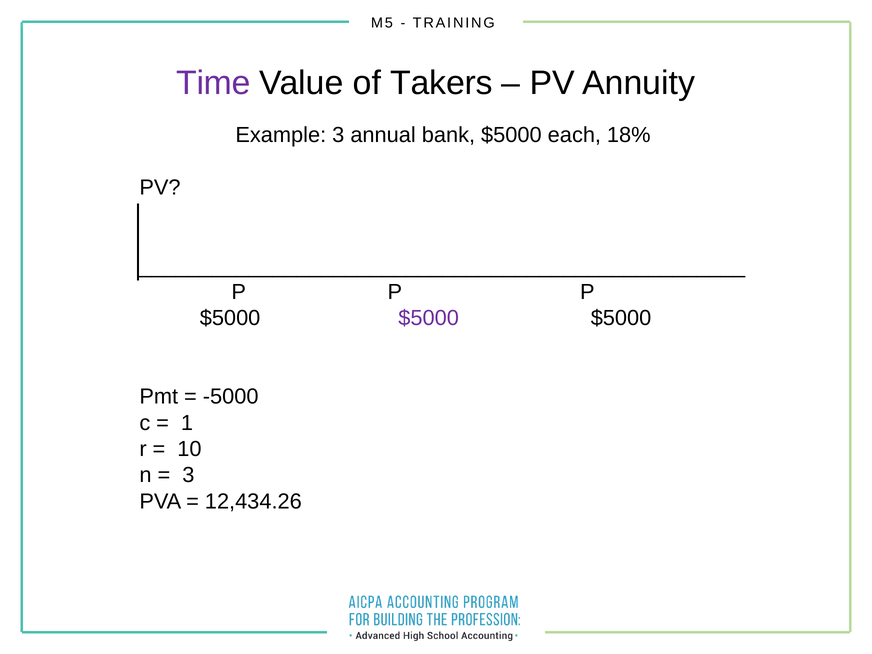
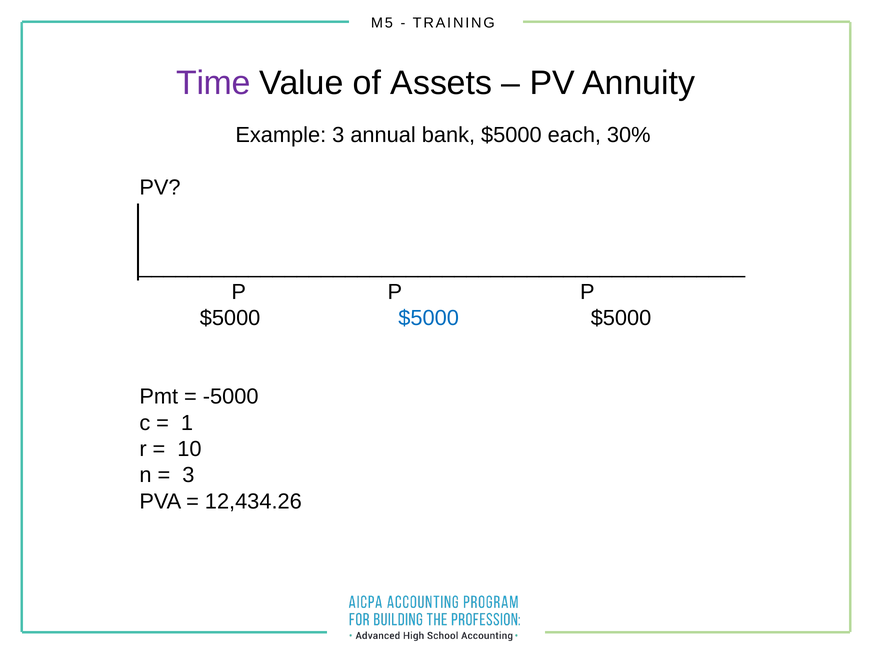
Takers: Takers -> Assets (441, 83)
18%: 18% -> 30% (629, 135)
$5000 colour: purple -> blue (429, 318)
